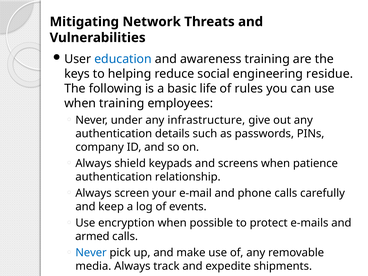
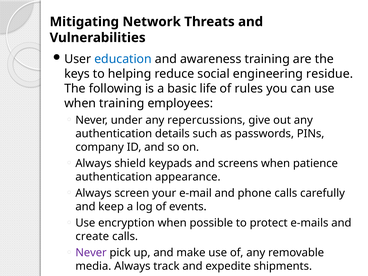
infrastructure: infrastructure -> repercussions (206, 120)
relationship: relationship -> appearance (188, 177)
armed: armed -> create (92, 236)
Never colour: blue -> purple (91, 253)
